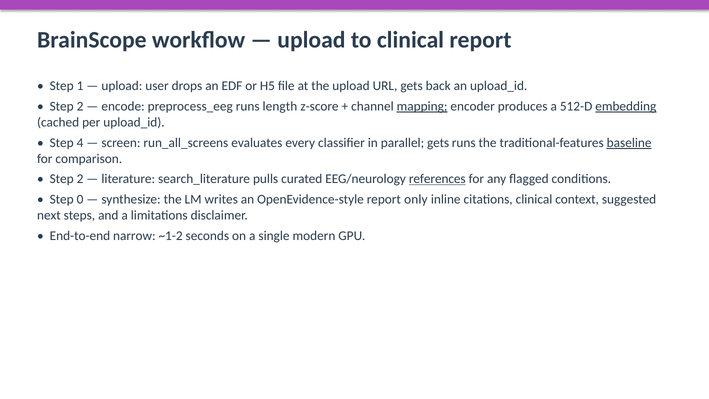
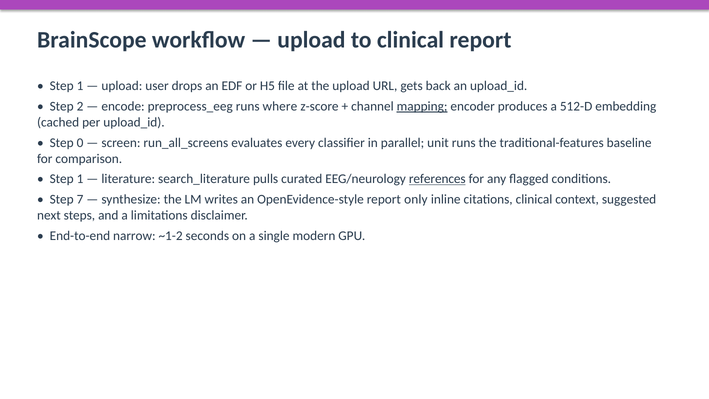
length: length -> where (280, 106)
embedding underline: present -> none (626, 106)
4: 4 -> 0 (80, 143)
parallel gets: gets -> unit (438, 143)
baseline underline: present -> none (629, 143)
2: 2 -> 1 (80, 179)
0: 0 -> 7 (80, 199)
